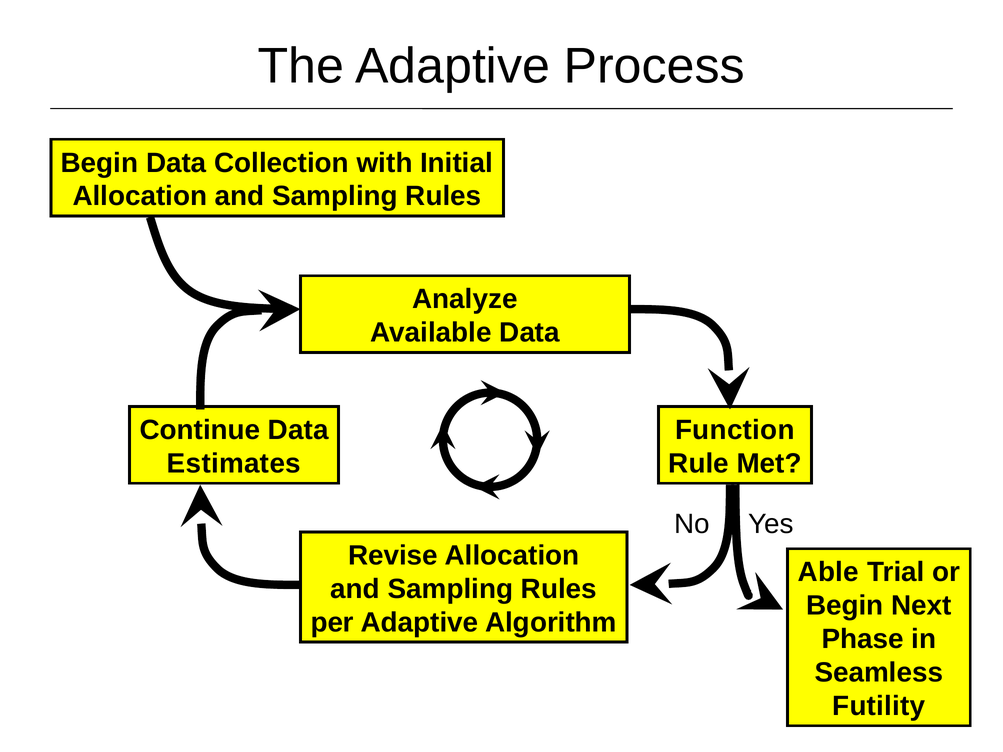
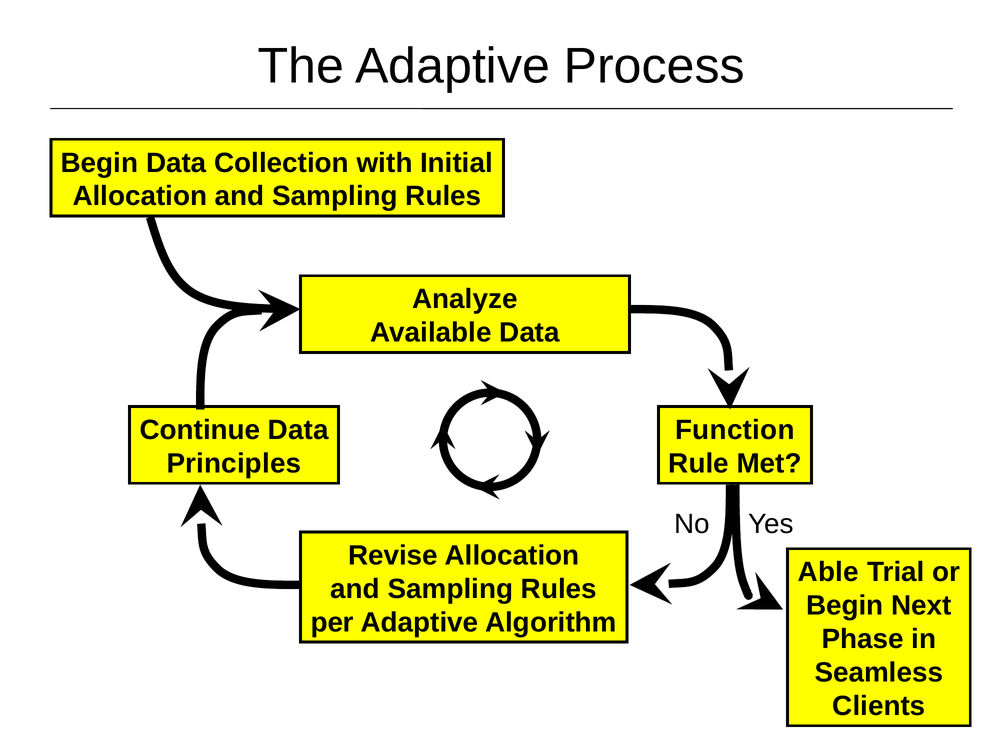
Estimates: Estimates -> Principles (234, 464)
Futility: Futility -> Clients (879, 706)
